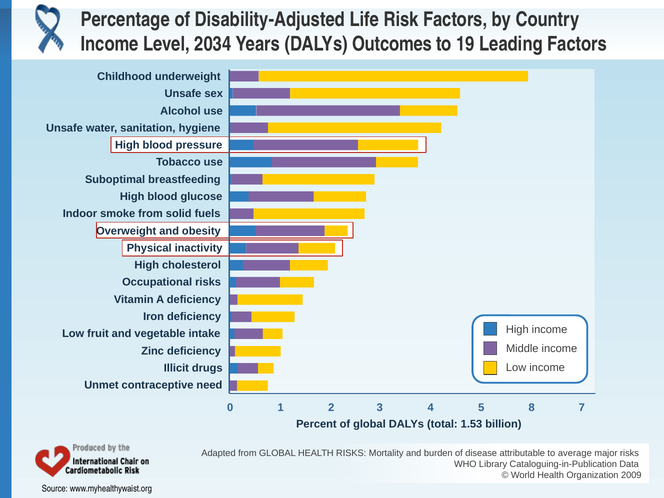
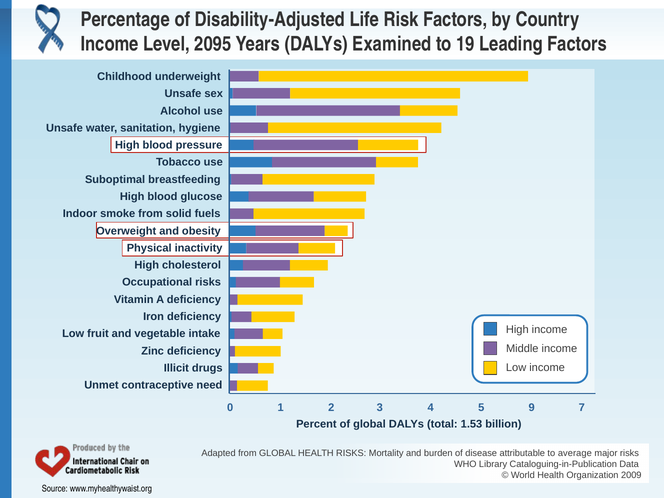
2034: 2034 -> 2095 (213, 44)
Outcomes: Outcomes -> Examined (392, 44)
8: 8 -> 9 (532, 407)
